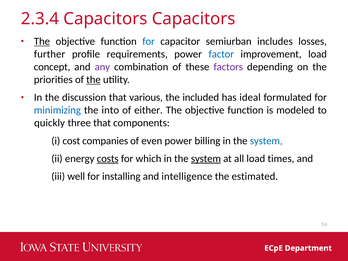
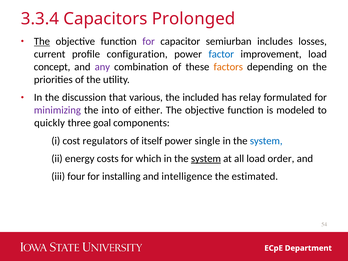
2.3.4: 2.3.4 -> 3.3.4 (40, 19)
Capacitors Capacitors: Capacitors -> Prolonged (194, 19)
for colour: blue -> purple (149, 41)
further: further -> current (50, 54)
requirements: requirements -> configuration (137, 54)
factors colour: purple -> orange (228, 67)
the underline: present -> none (93, 80)
ideal: ideal -> relay (250, 97)
minimizing colour: blue -> purple (57, 110)
three that: that -> goal (102, 123)
companies: companies -> regulators (105, 141)
even: even -> itself (152, 141)
billing: billing -> single (207, 141)
costs underline: present -> none (108, 159)
times: times -> order (281, 159)
well: well -> four (76, 176)
